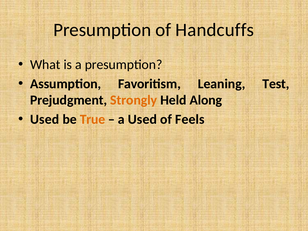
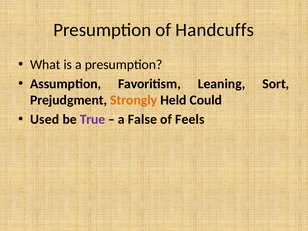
Test: Test -> Sort (276, 84)
Along: Along -> Could (206, 100)
True colour: orange -> purple (92, 119)
a Used: Used -> False (142, 119)
